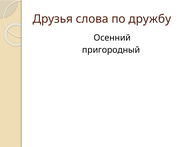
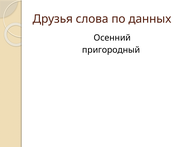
дружбу: дружбу -> данных (150, 19)
